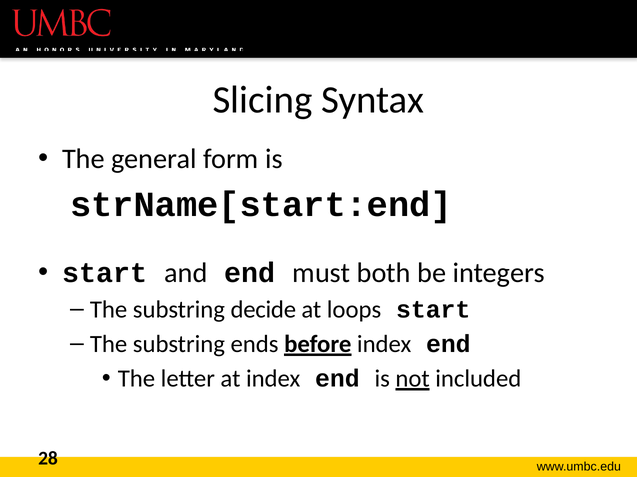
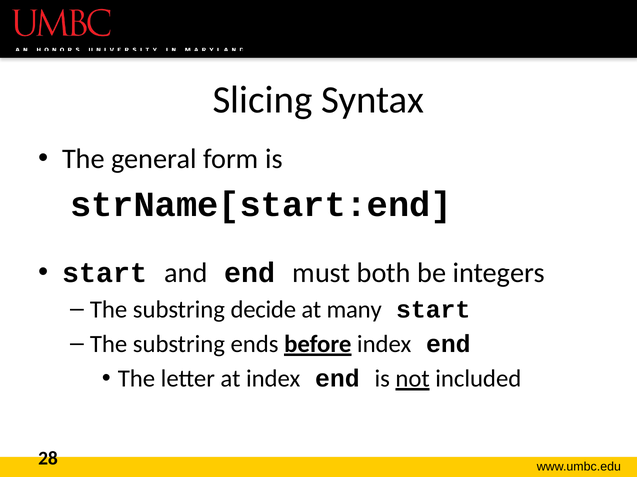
loops: loops -> many (354, 310)
